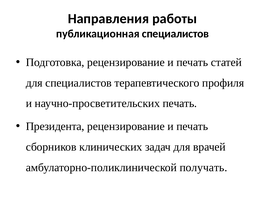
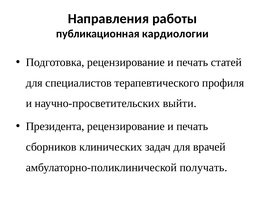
публикационная специалистов: специалистов -> кардиологии (175, 34)
научно-просветительских печать: печать -> выйти (180, 103)
